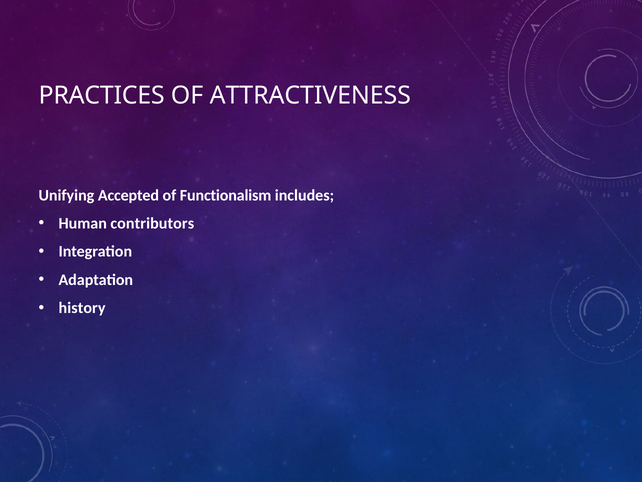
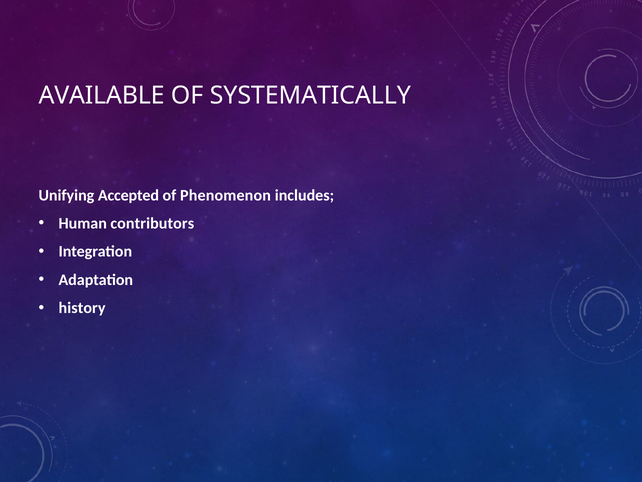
PRACTICES: PRACTICES -> AVAILABLE (102, 96)
ATTRACTIVENESS: ATTRACTIVENESS -> SYSTEMATICALLY (310, 96)
Functionalism: Functionalism -> Phenomenon (225, 195)
